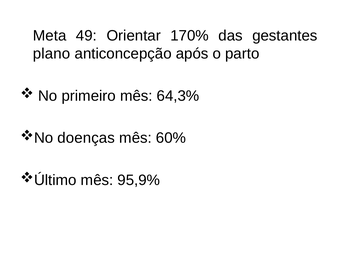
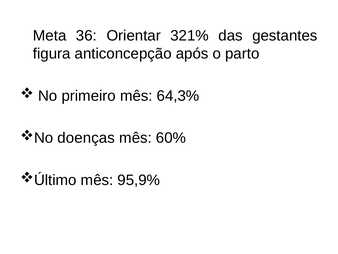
49: 49 -> 36 (86, 36)
170%: 170% -> 321% (190, 36)
plano: plano -> figura (52, 54)
